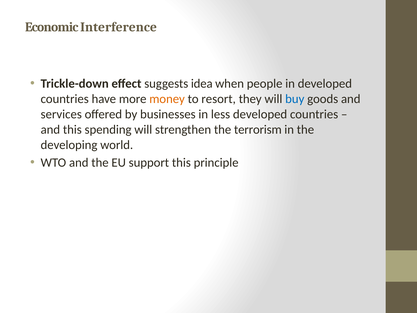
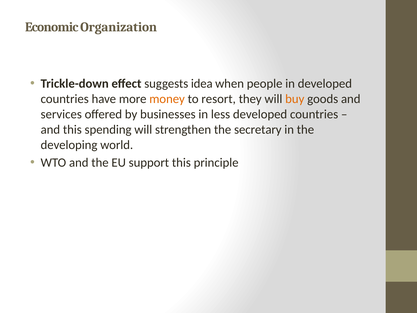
Interference: Interference -> Organization (119, 27)
buy colour: blue -> orange (295, 99)
terrorism: terrorism -> secretary (258, 129)
